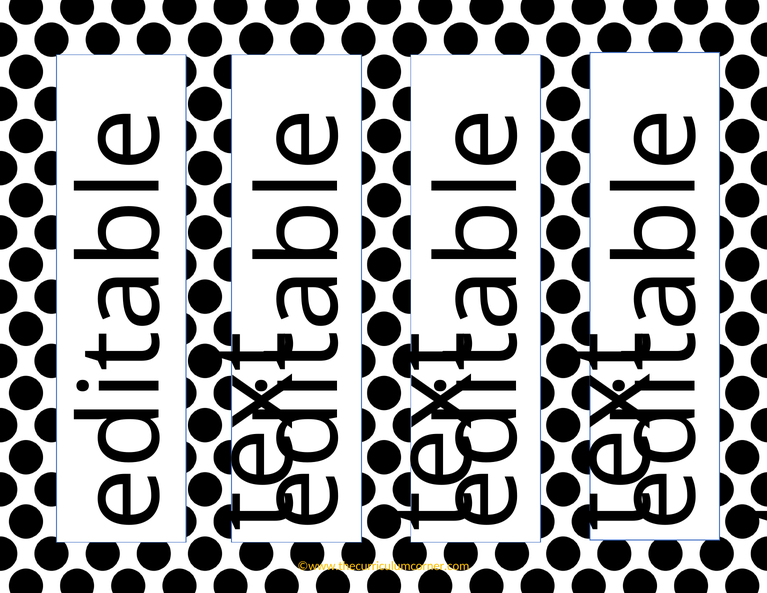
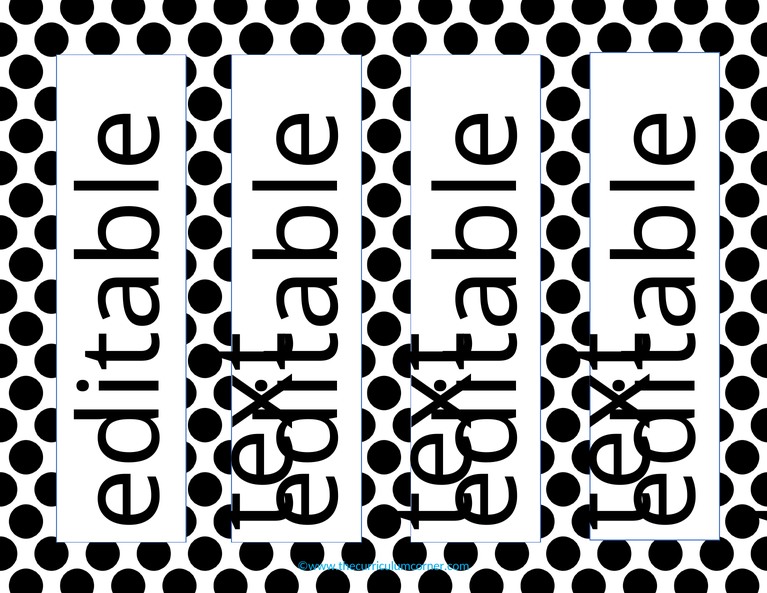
©www.thecurriculumcorner.com colour: yellow -> light blue (383, 566)
